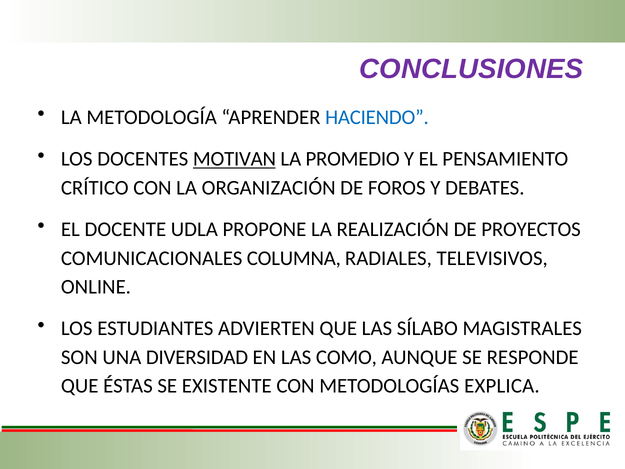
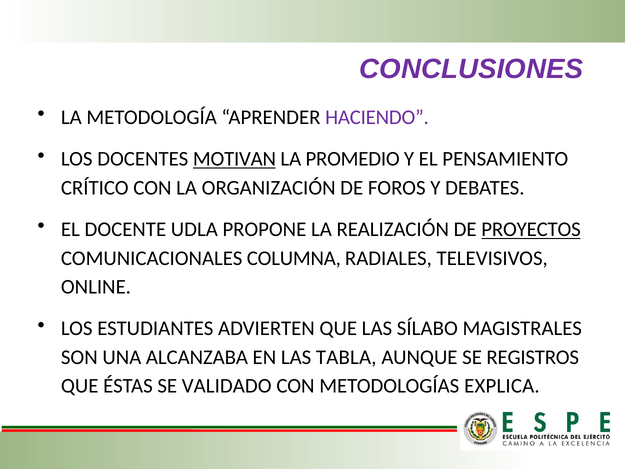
HACIENDO colour: blue -> purple (377, 117)
PROYECTOS underline: none -> present (531, 229)
DIVERSIDAD: DIVERSIDAD -> ALCANZABA (197, 357)
COMO: COMO -> TABLA (346, 357)
RESPONDE: RESPONDE -> REGISTROS (533, 357)
EXISTENTE: EXISTENTE -> VALIDADO (227, 386)
